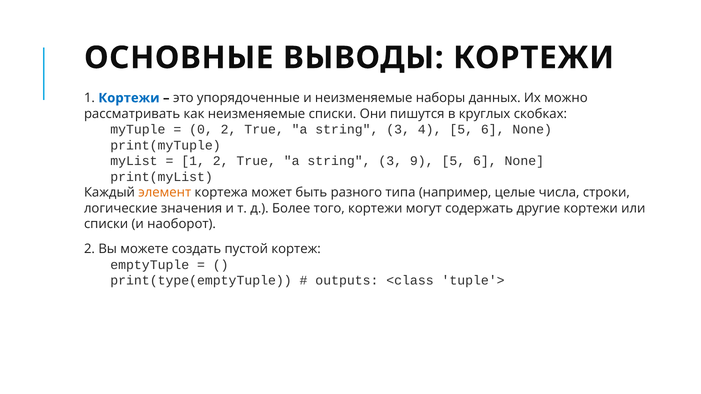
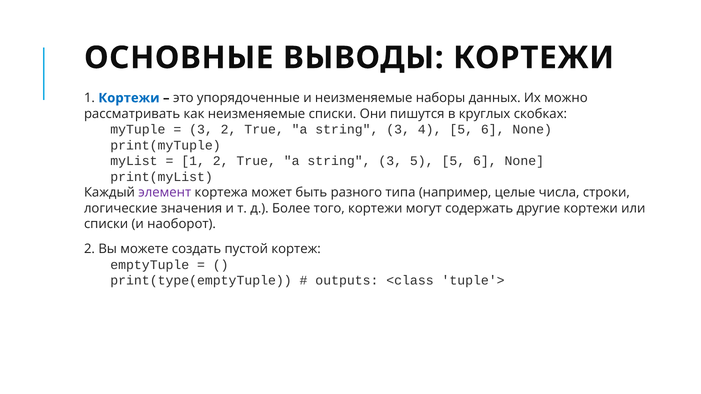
0: 0 -> 3 (201, 130)
3 9: 9 -> 5 (422, 161)
элемент colour: orange -> purple (165, 193)
